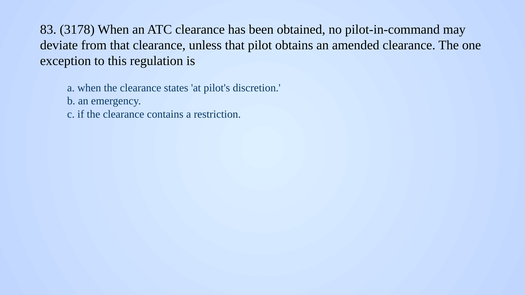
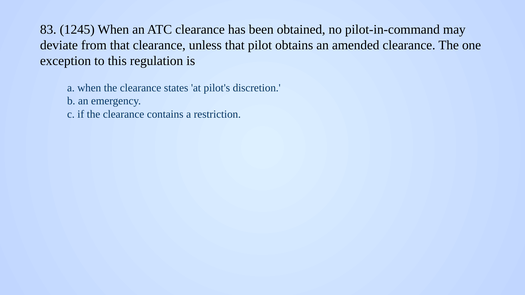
3178: 3178 -> 1245 (77, 29)
